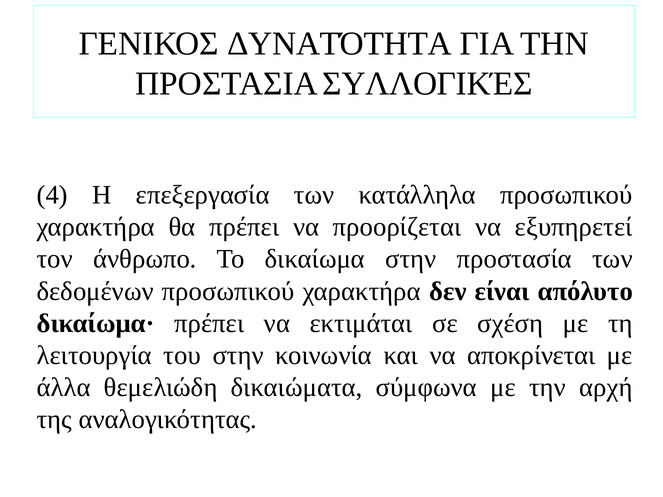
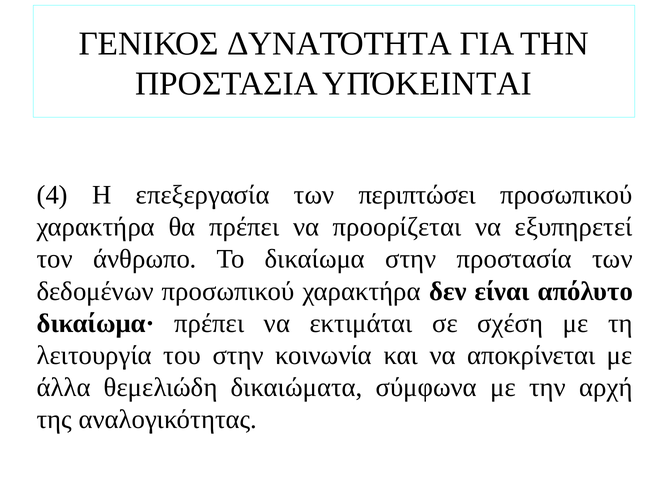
ΣΥΛΛΟΓΙΚΈΣ: ΣΥΛΛΟΓΙΚΈΣ -> ΥΠΌΚΕΙΝΤΑΙ (427, 84)
κατάλληλα: κατάλληλα -> περιπτώσει (417, 195)
